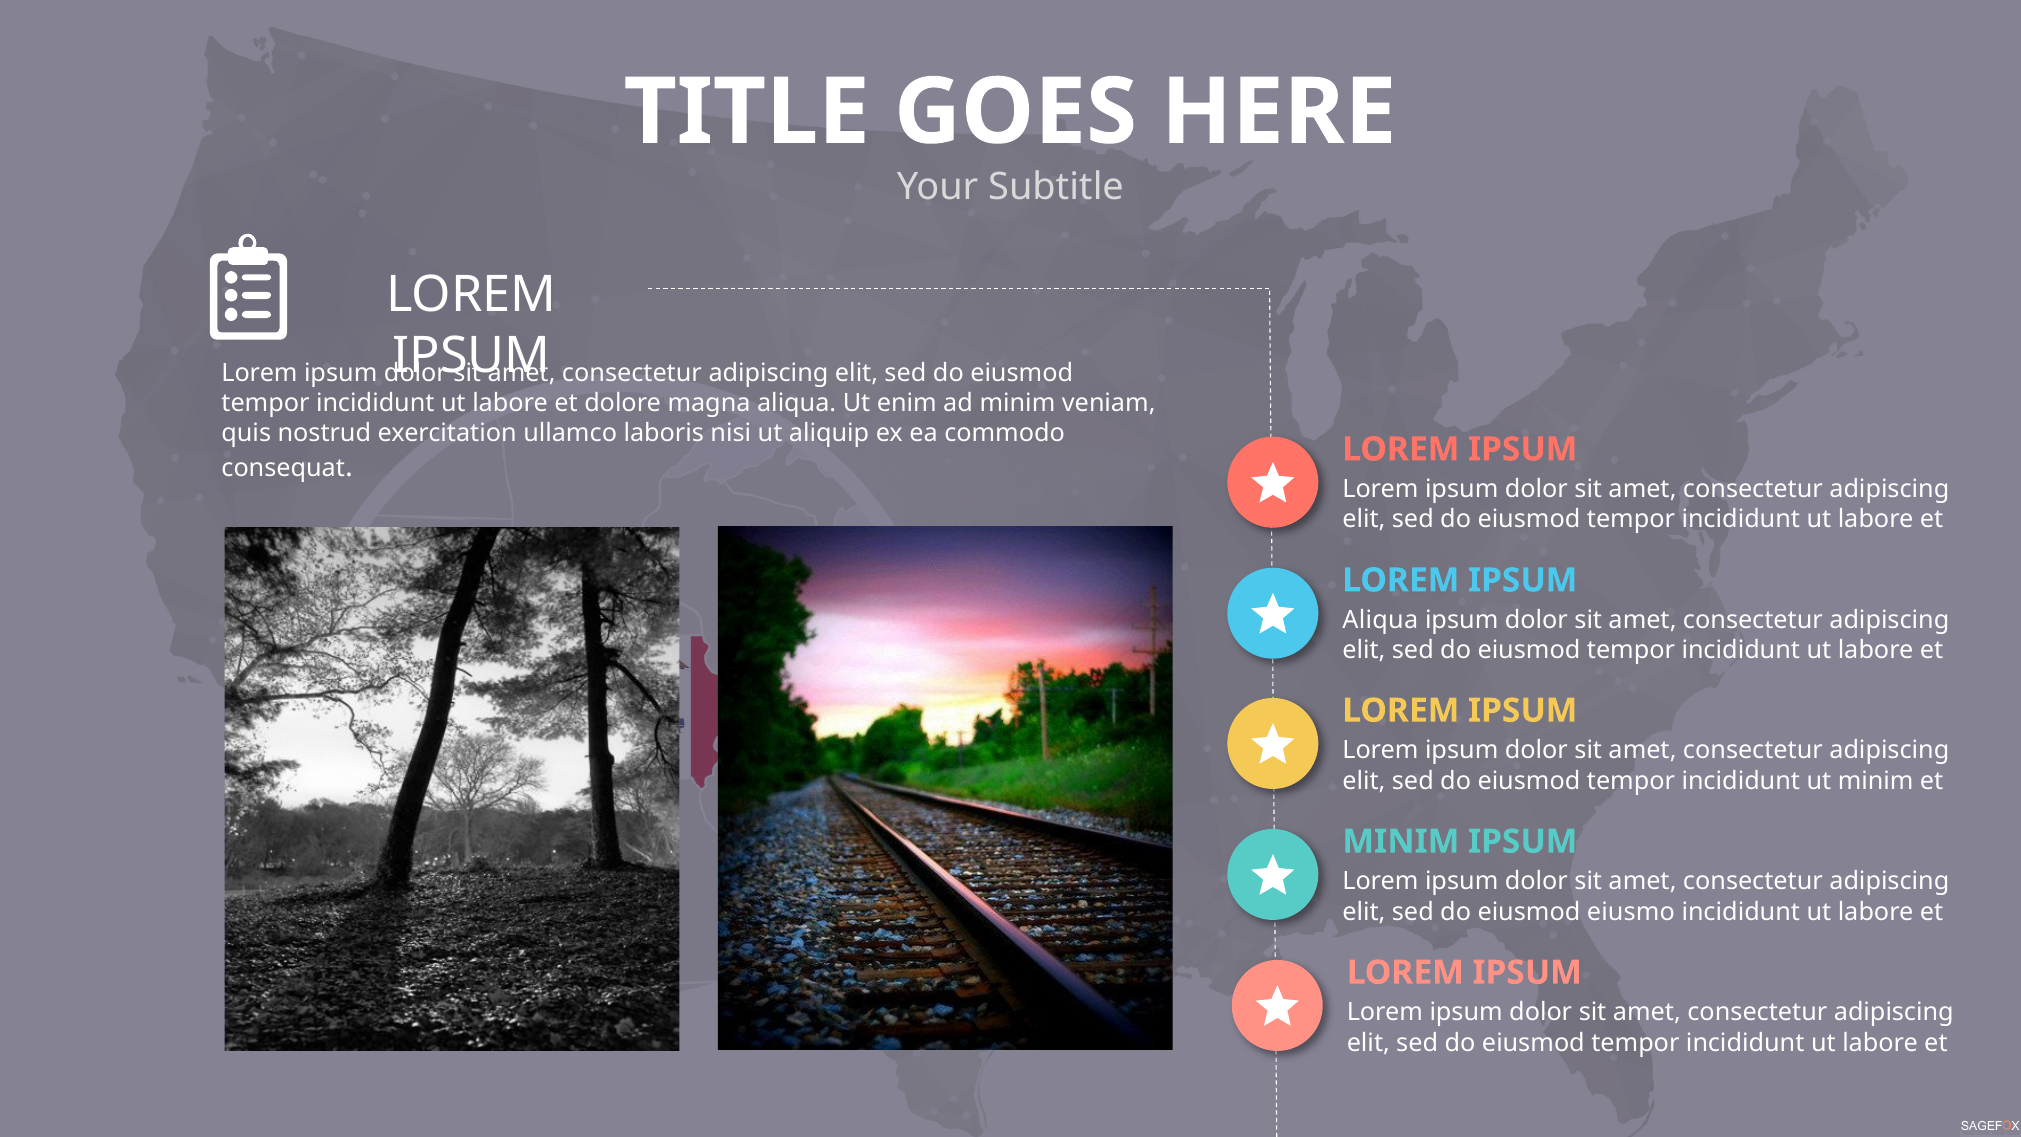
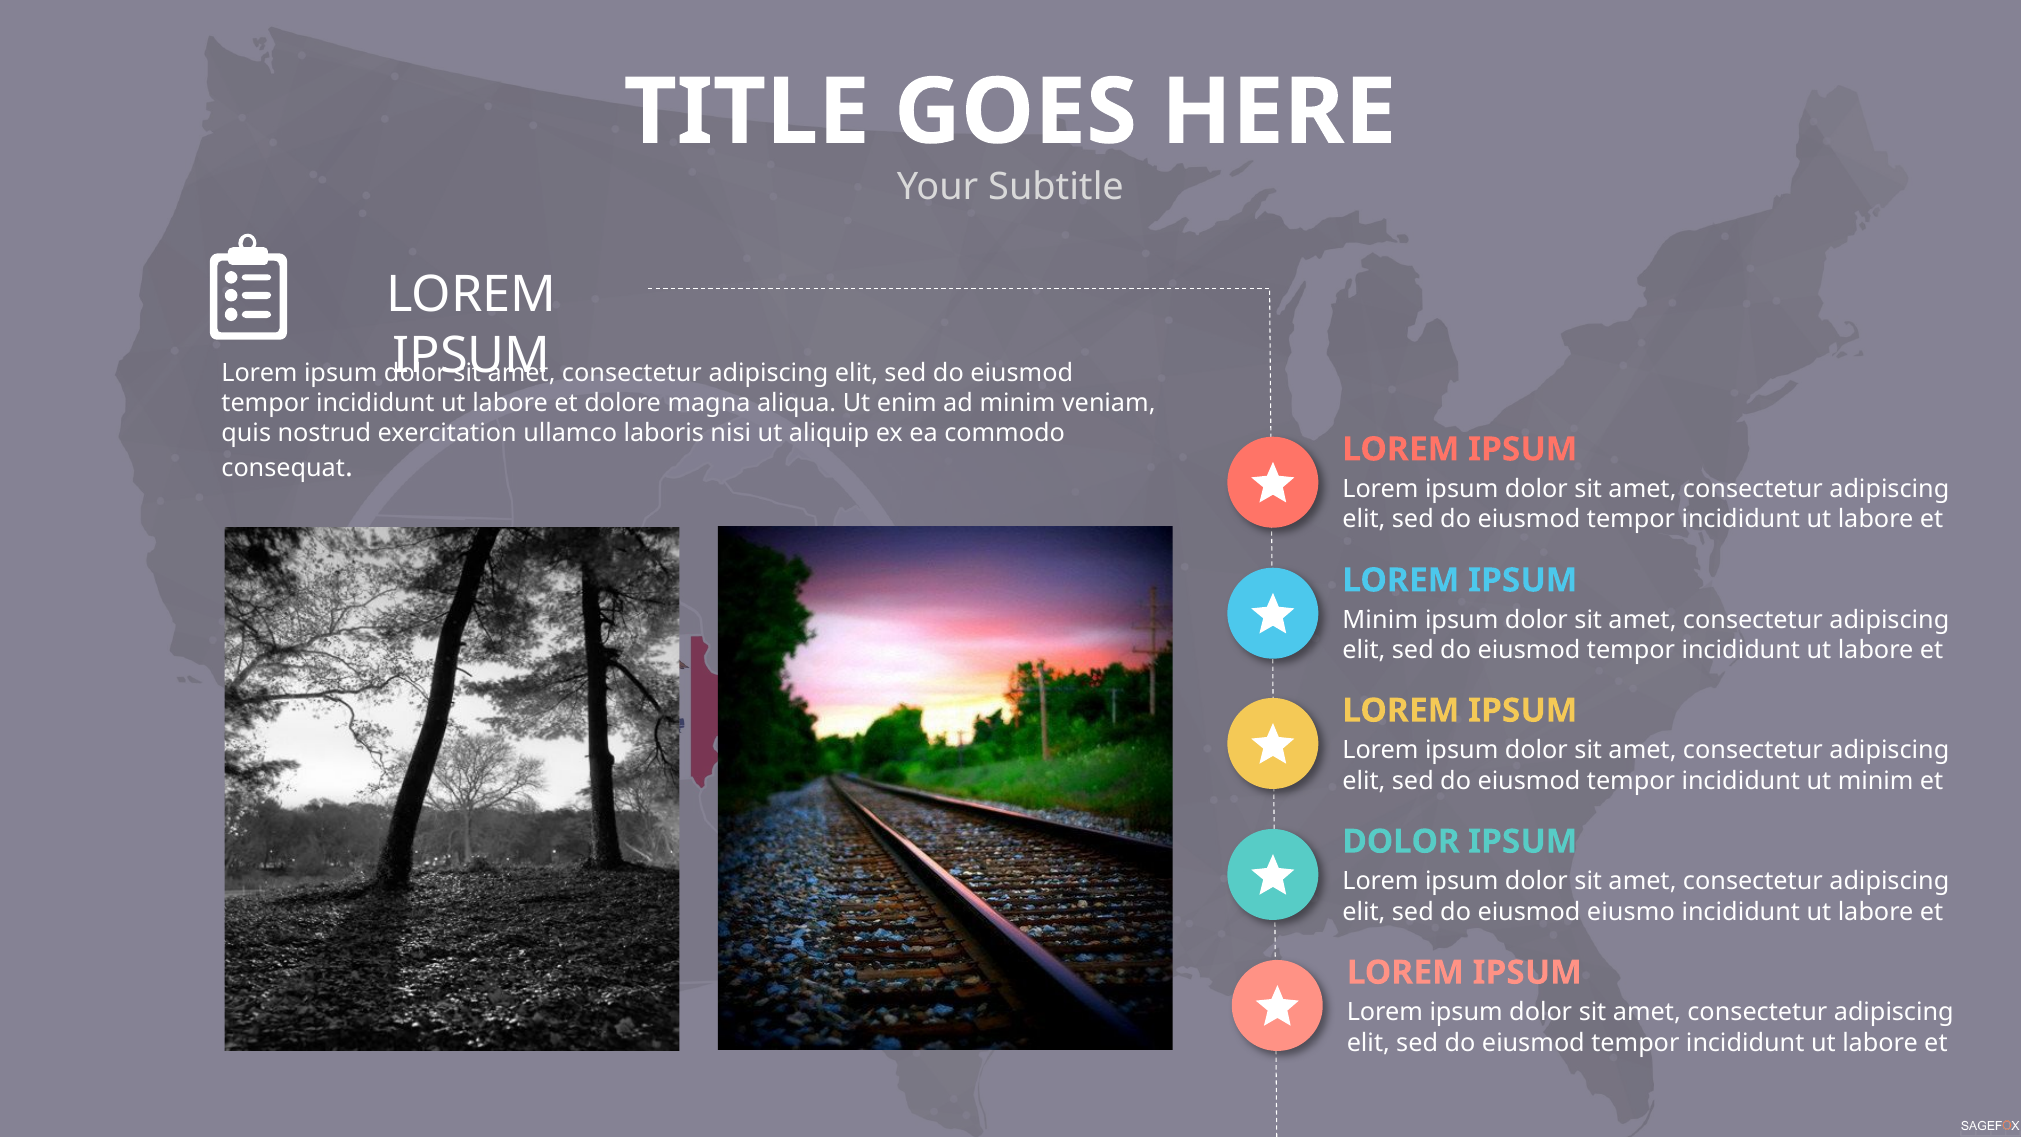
Aliqua: Aliqua -> Minim (1380, 620)
MINIM: MINIM -> DOLOR (1401, 841)
